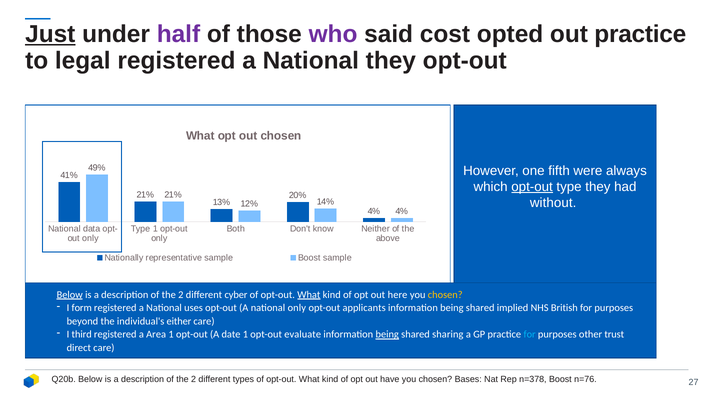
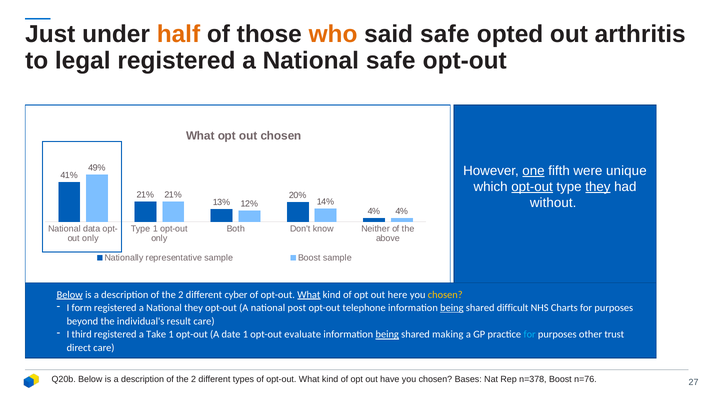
Just underline: present -> none (50, 34)
half colour: purple -> orange (178, 34)
who colour: purple -> orange (333, 34)
said cost: cost -> safe (445, 34)
out practice: practice -> arthritis (640, 34)
National they: they -> safe (391, 61)
one underline: none -> present (533, 171)
always: always -> unique (626, 171)
they underline: none -> present (598, 187)
National uses: uses -> they (194, 308)
national only: only -> post (297, 308)
applicants: applicants -> telephone (364, 308)
being underline: none -> present (452, 308)
implied: implied -> difficult (513, 308)
British: British -> Charts (564, 308)
either: either -> result (179, 321)
Area: Area -> Take (156, 334)
sharing: sharing -> making (448, 334)
